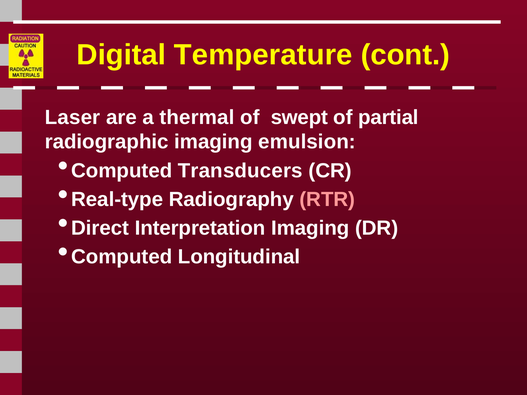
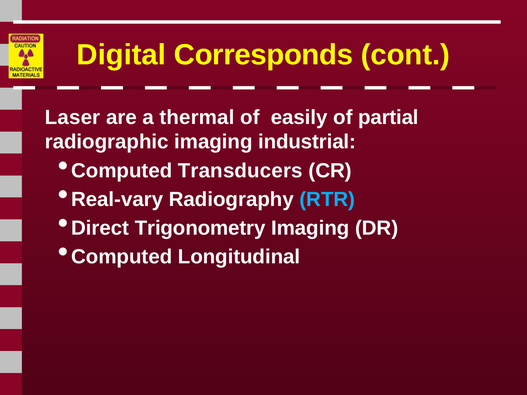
Temperature: Temperature -> Corresponds (263, 55)
swept: swept -> easily (299, 117)
emulsion: emulsion -> industrial (307, 142)
Real-type: Real-type -> Real-vary (117, 199)
RTR colour: pink -> light blue (327, 199)
Interpretation: Interpretation -> Trigonometry (200, 228)
